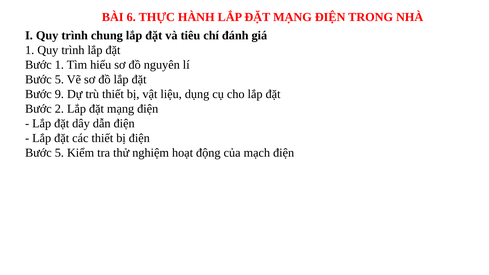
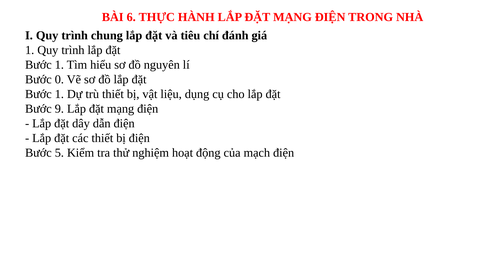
5: 5 -> 0 (59, 80)
9: 9 -> 1 (59, 94)
2: 2 -> 9 (59, 109)
